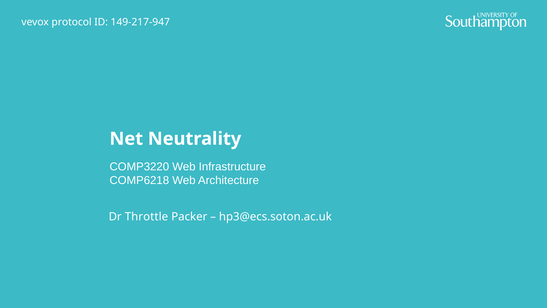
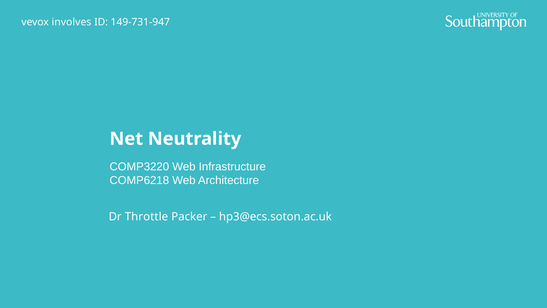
protocol: protocol -> involves (71, 22)
149-217-947: 149-217-947 -> 149-731-947 (140, 22)
